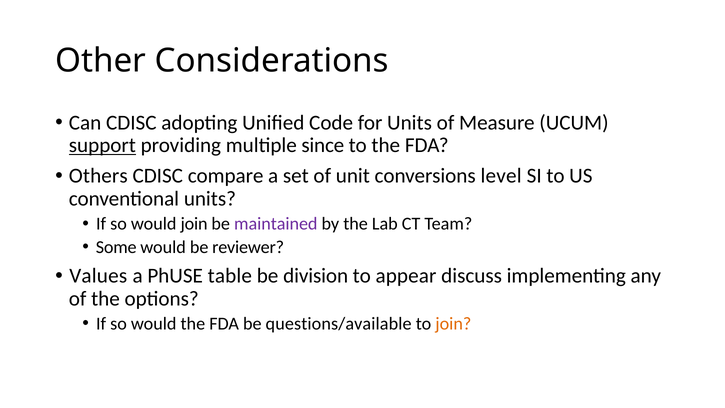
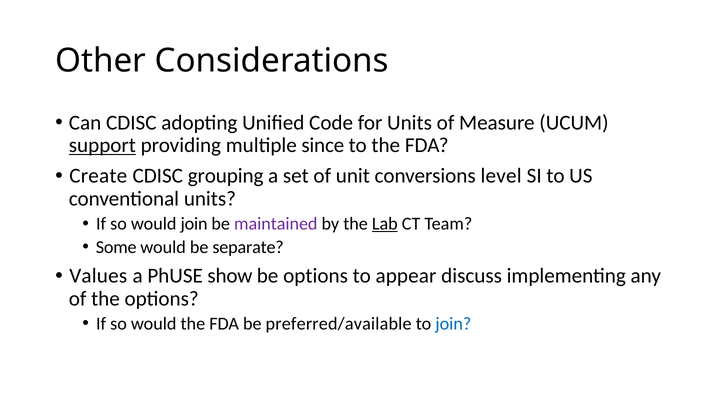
Others: Others -> Create (98, 176)
compare: compare -> grouping (226, 176)
Lab underline: none -> present (385, 224)
reviewer: reviewer -> separate (248, 247)
table: table -> show (230, 276)
be division: division -> options (316, 276)
questions/available: questions/available -> preferred/available (339, 324)
join colour: orange -> blue (453, 324)
